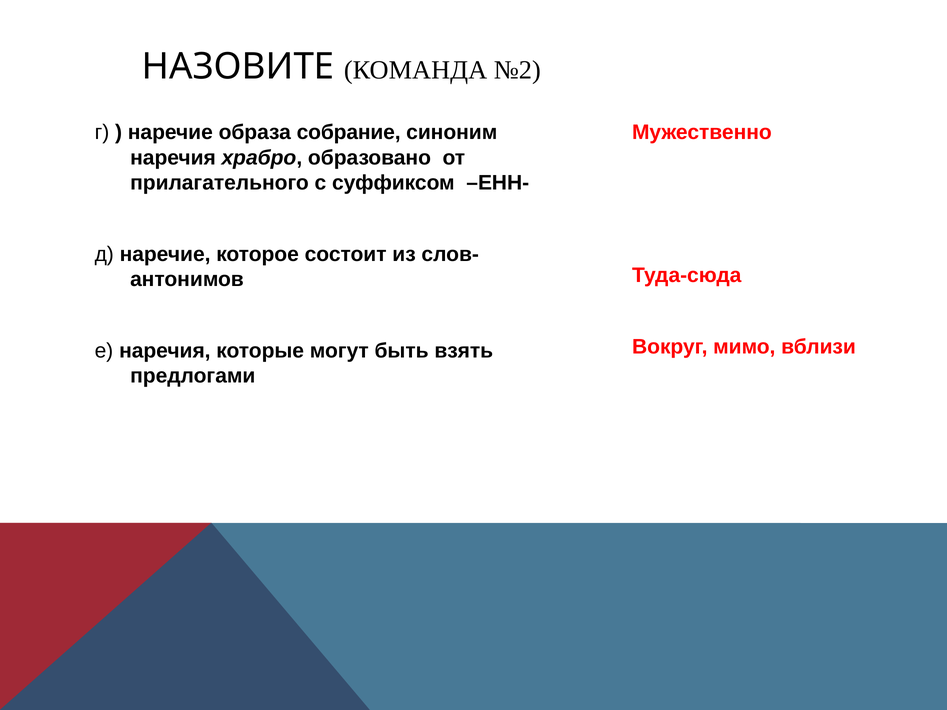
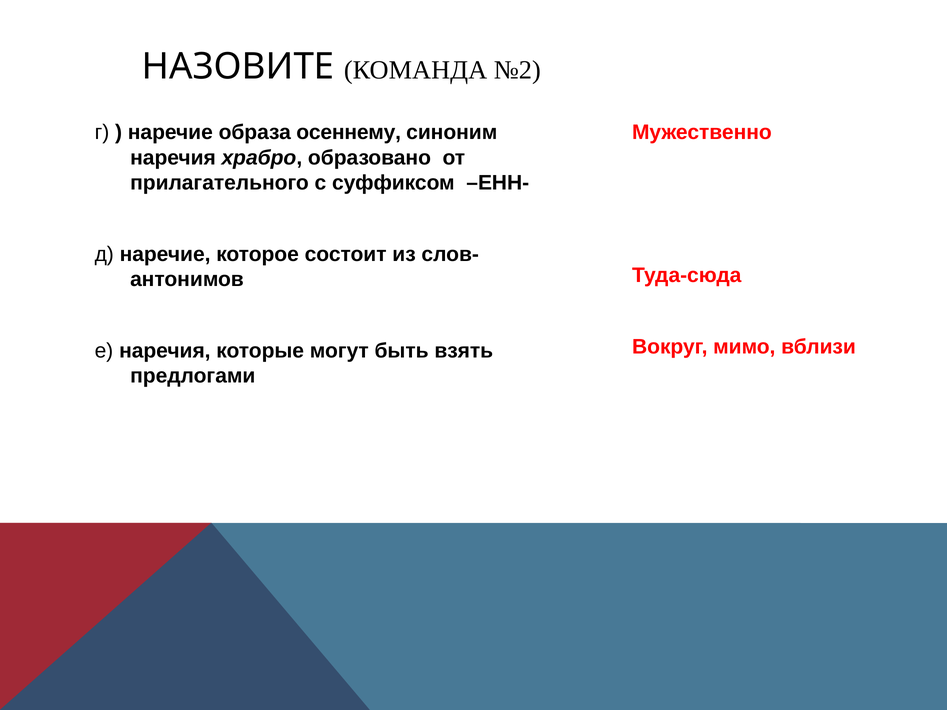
собрание: собрание -> осеннему (349, 132)
